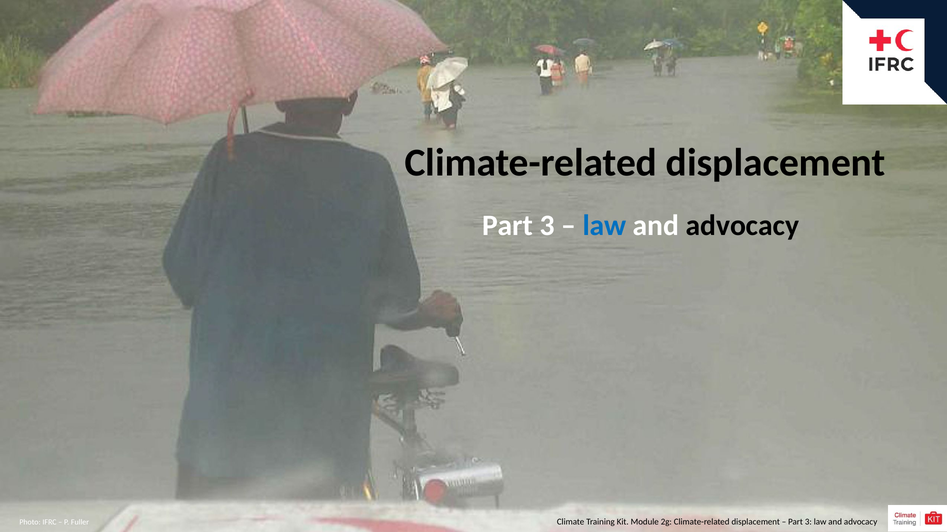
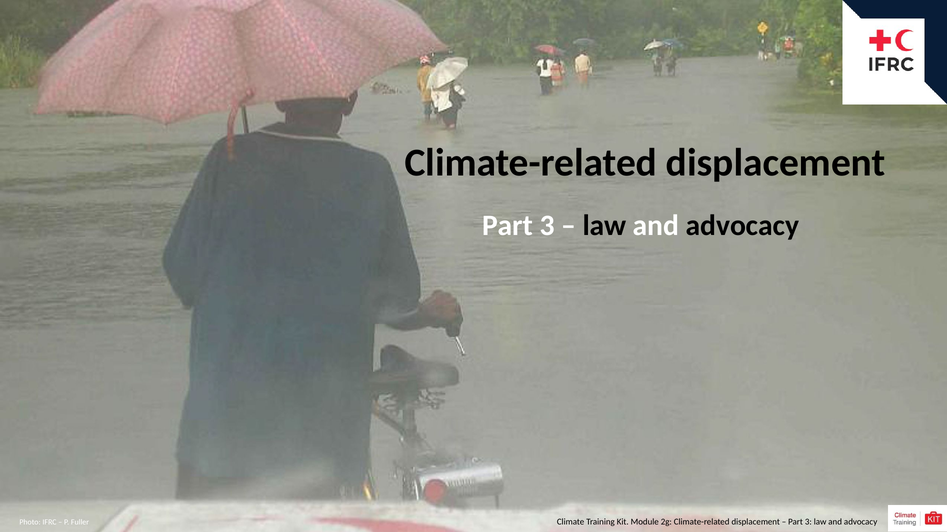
law colour: blue -> black (604, 226)
